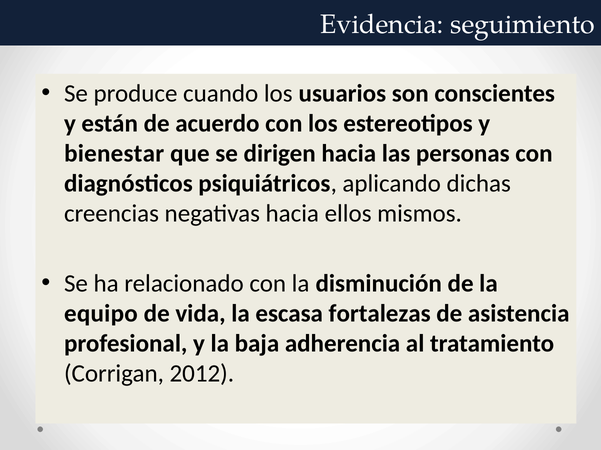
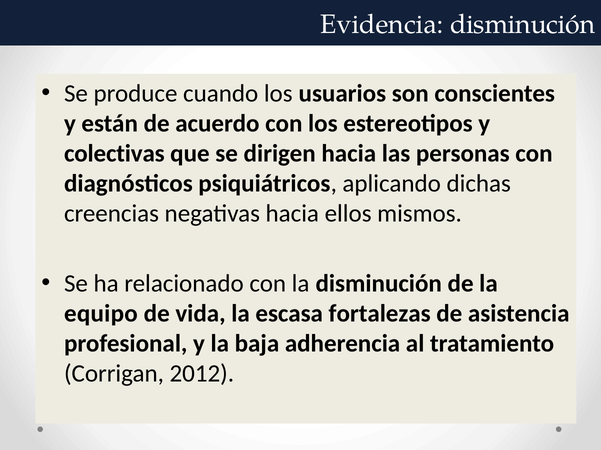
Evidencia seguimiento: seguimiento -> disminución (523, 25)
bienestar: bienestar -> colectivas (114, 154)
